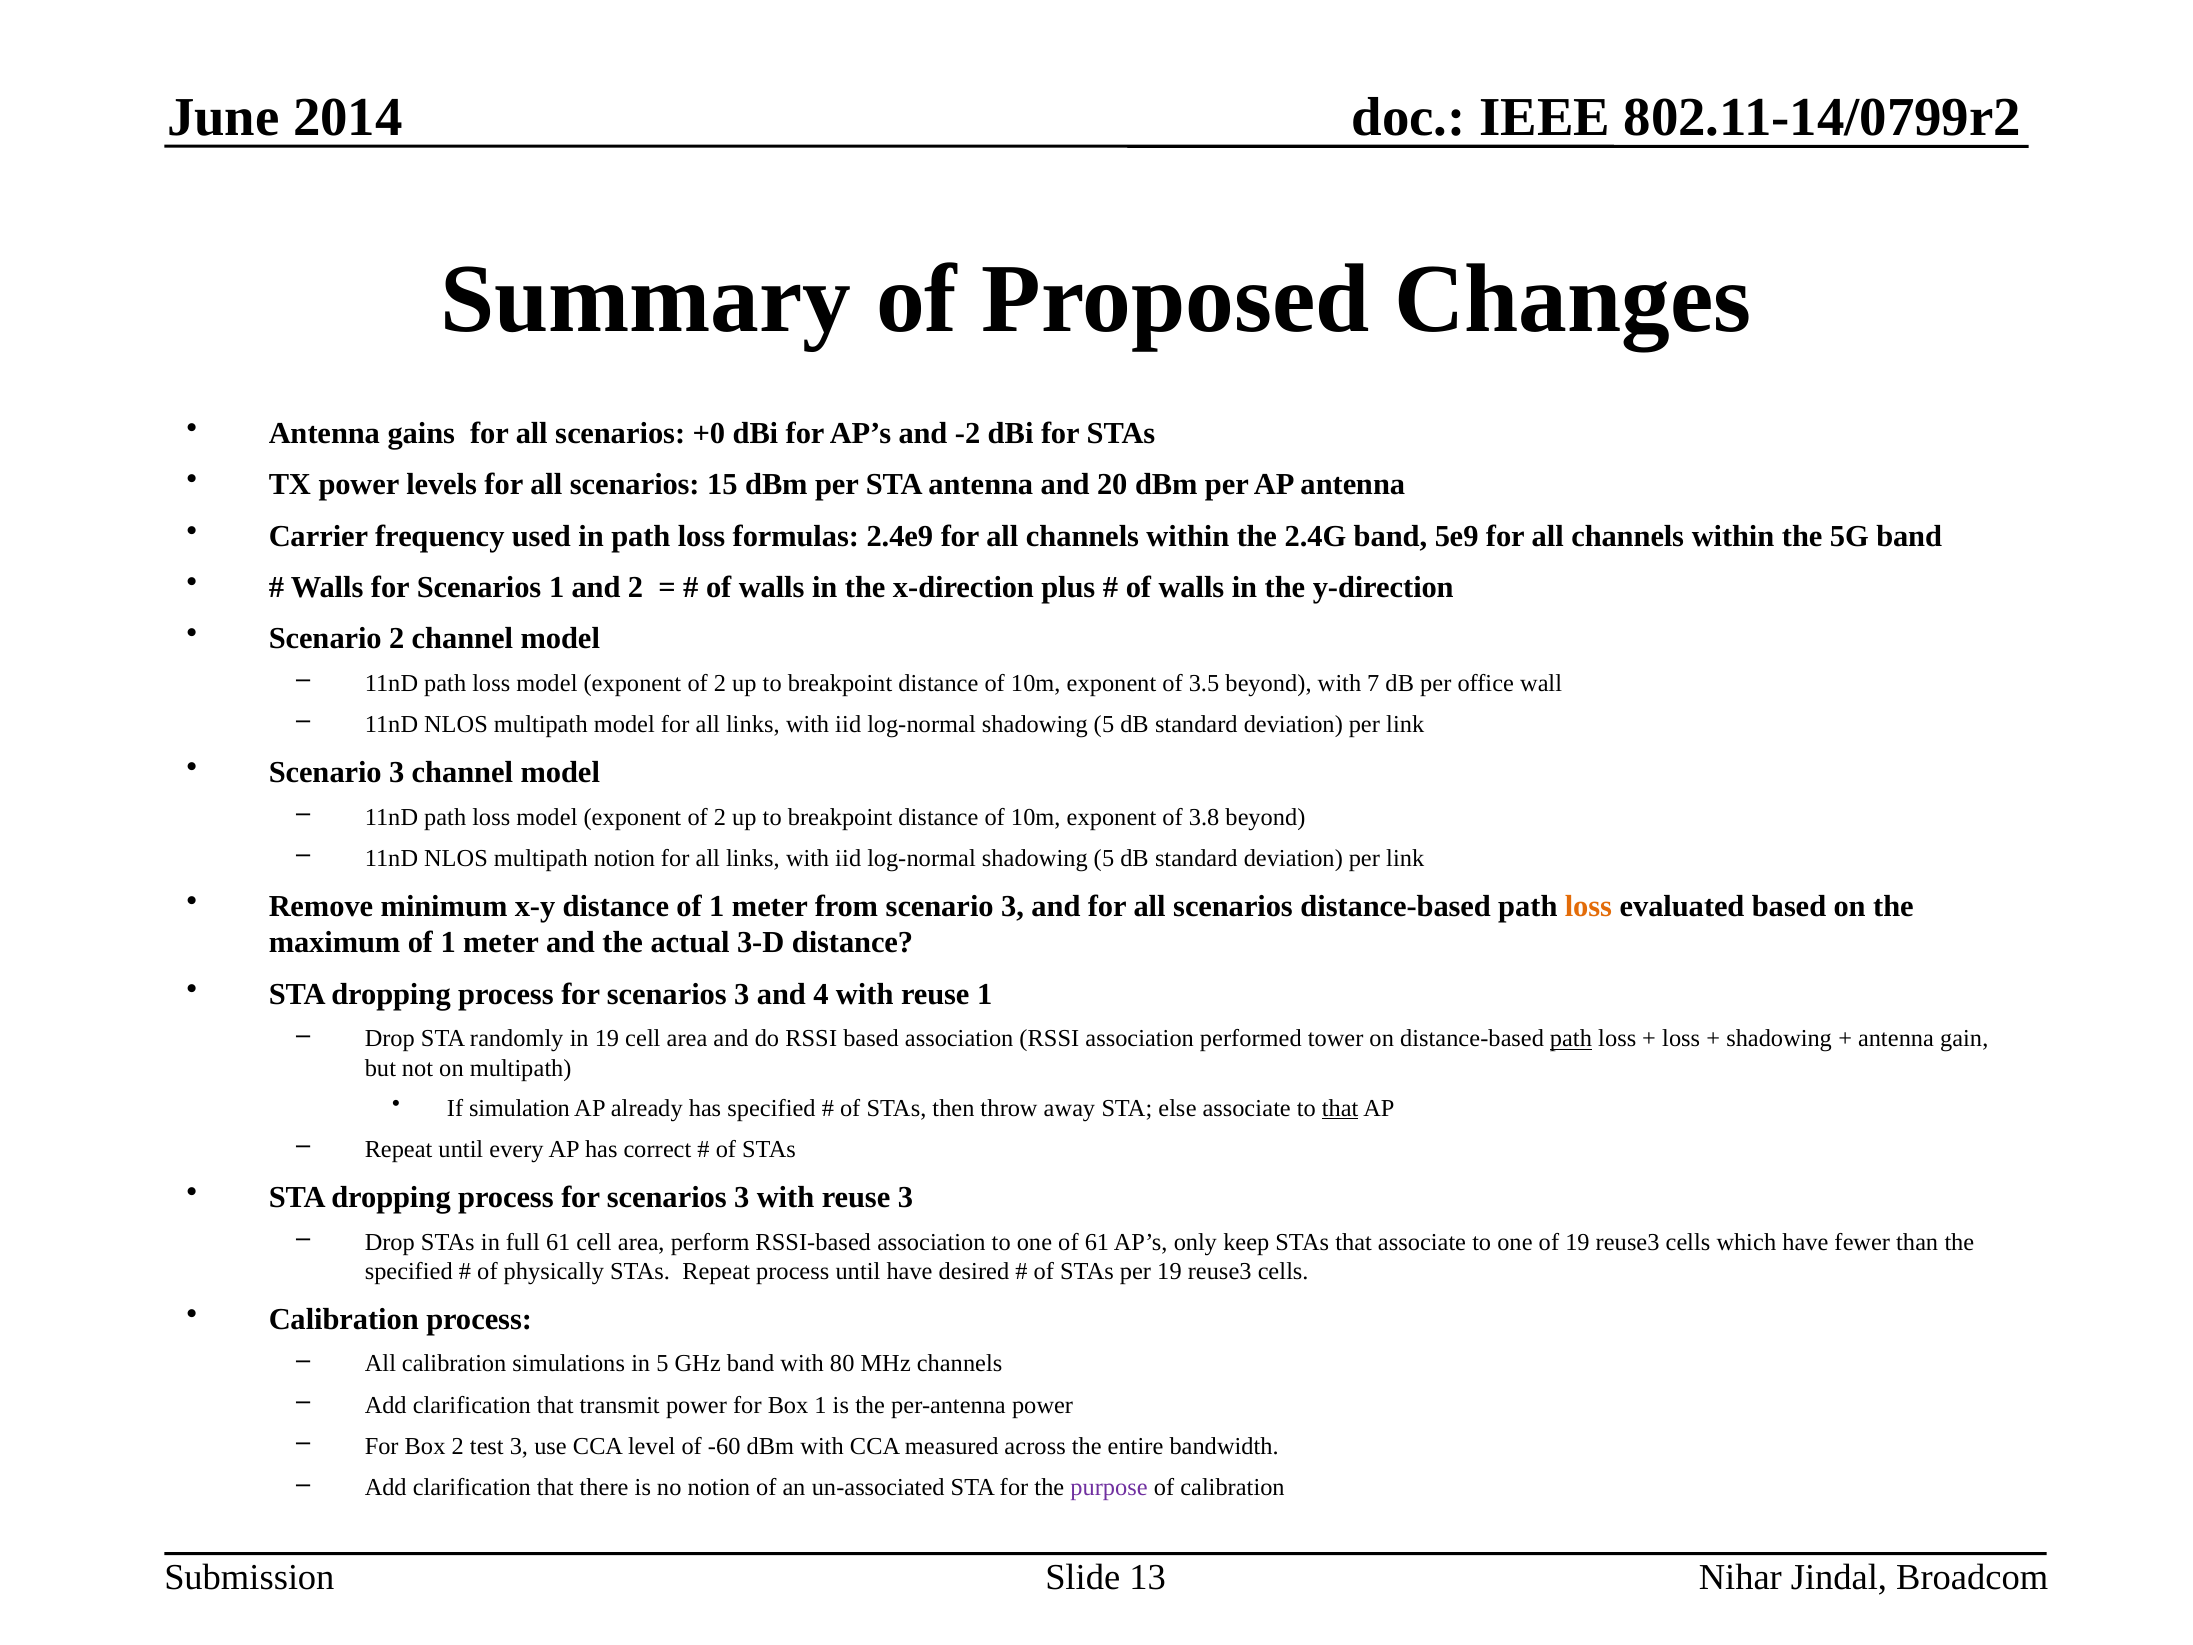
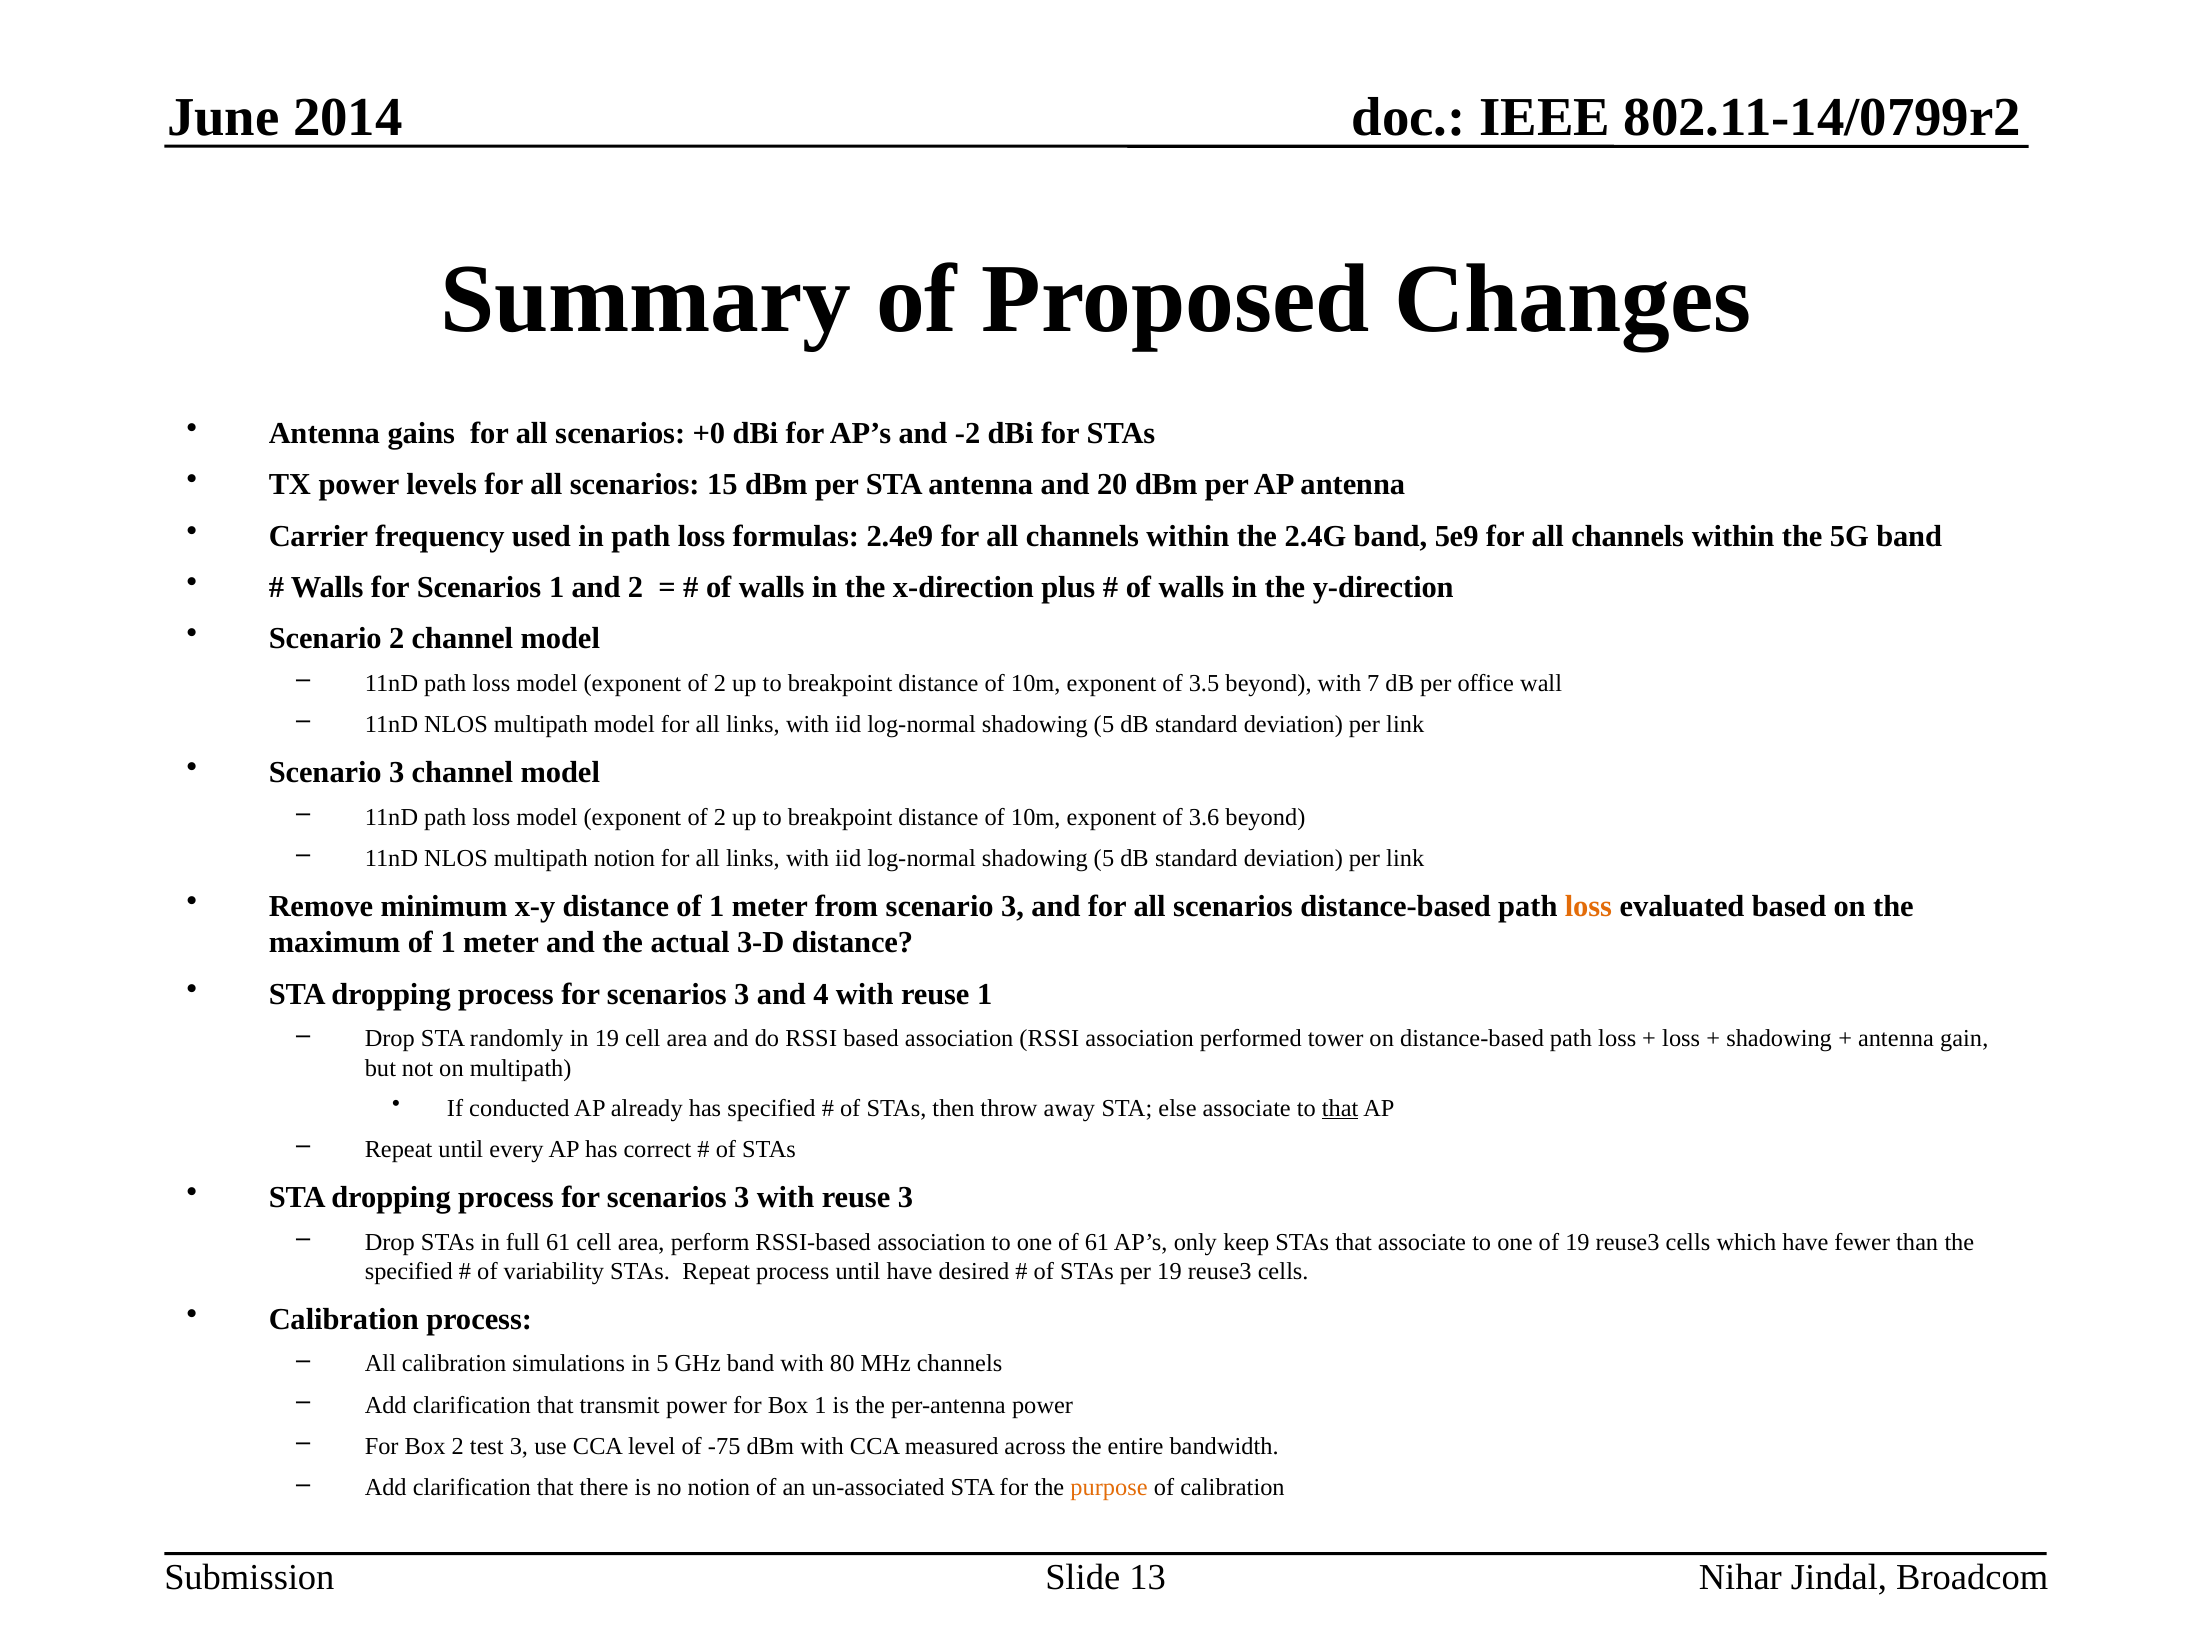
3.8: 3.8 -> 3.6 (1204, 817)
path underline: present -> none (1571, 1039)
simulation: simulation -> conducted (519, 1108)
physically: physically -> variability (554, 1271)
-60: -60 -> -75 (724, 1446)
purpose colour: purple -> orange (1109, 1488)
